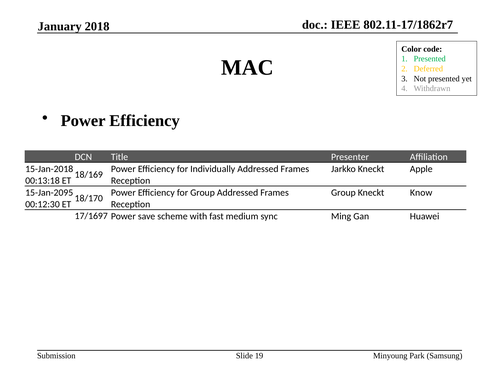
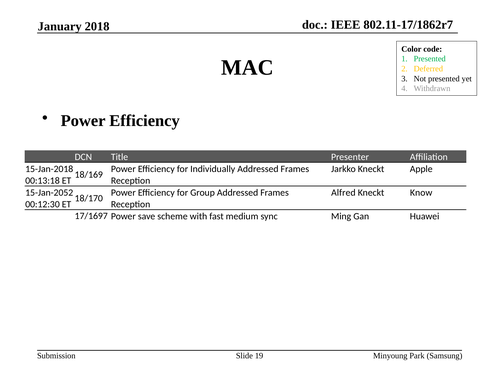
15-Jan-2095: 15-Jan-2095 -> 15-Jan-2052 (49, 193)
Group: Group -> Alfred (343, 193)
